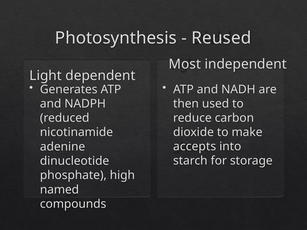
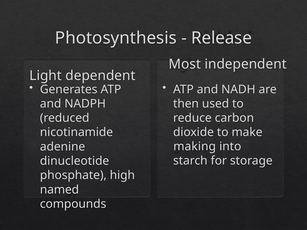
Reused: Reused -> Release (222, 38)
accepts: accepts -> making (195, 147)
